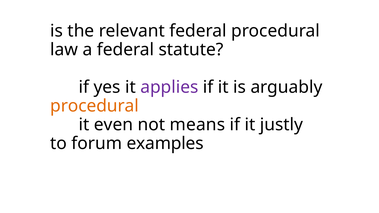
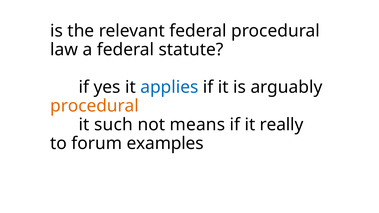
applies colour: purple -> blue (169, 87)
even: even -> such (113, 125)
justly: justly -> really (282, 125)
